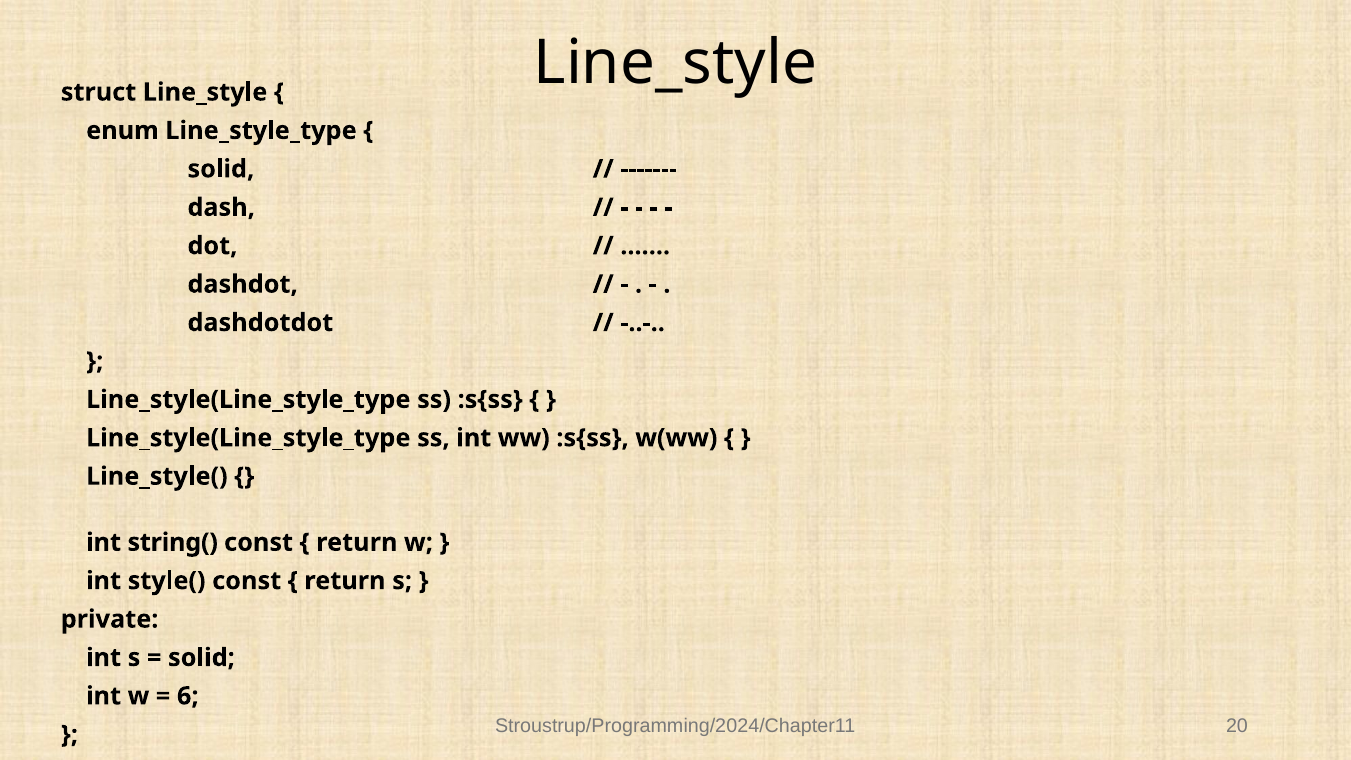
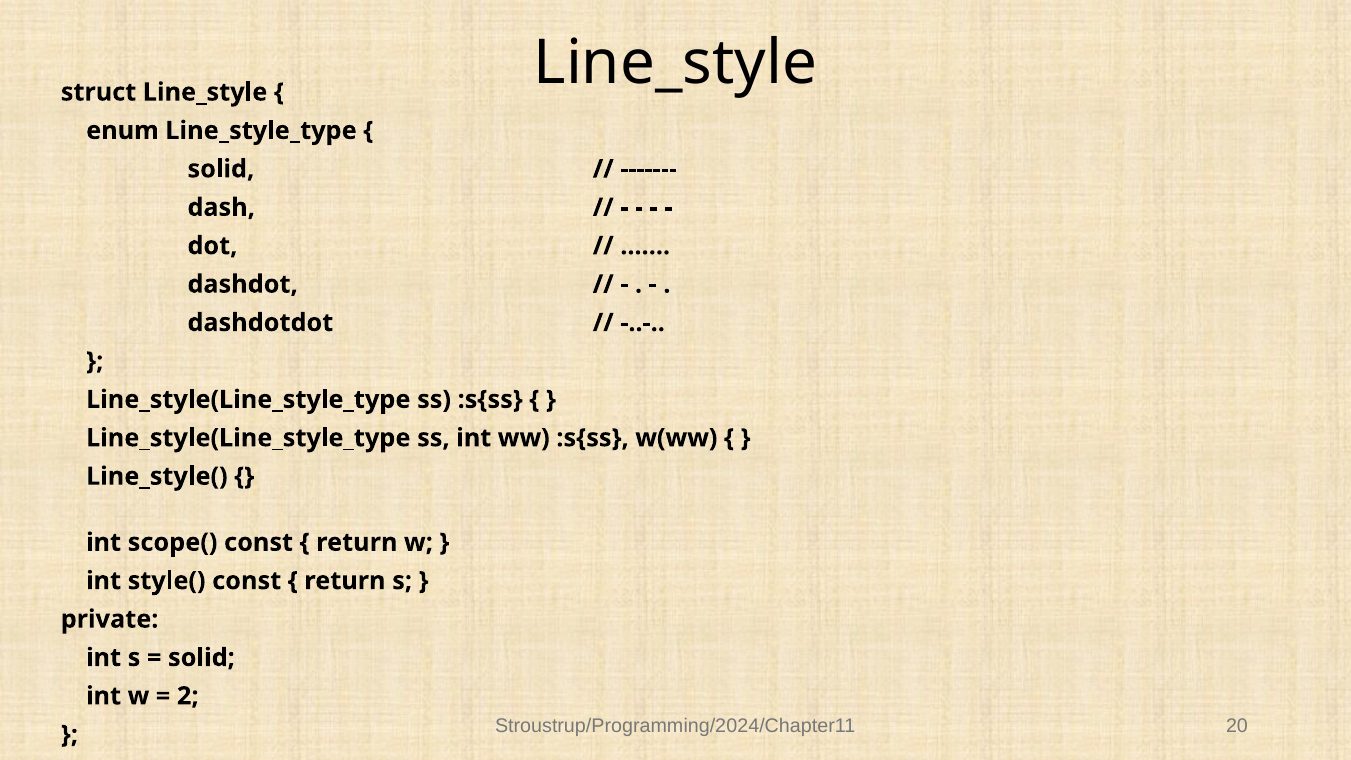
string(: string( -> scope( (173, 542)
6: 6 -> 2 (188, 696)
